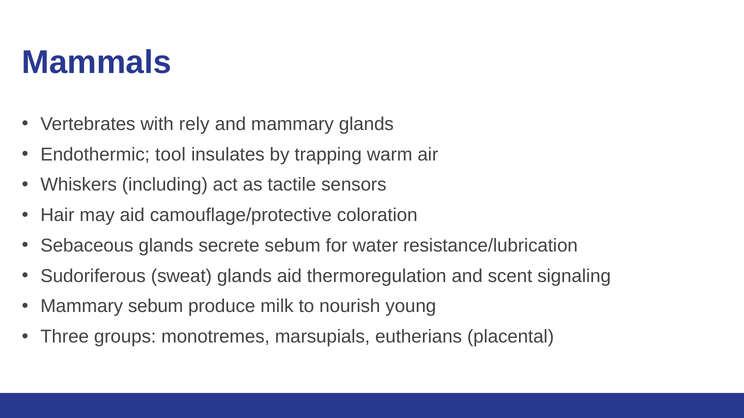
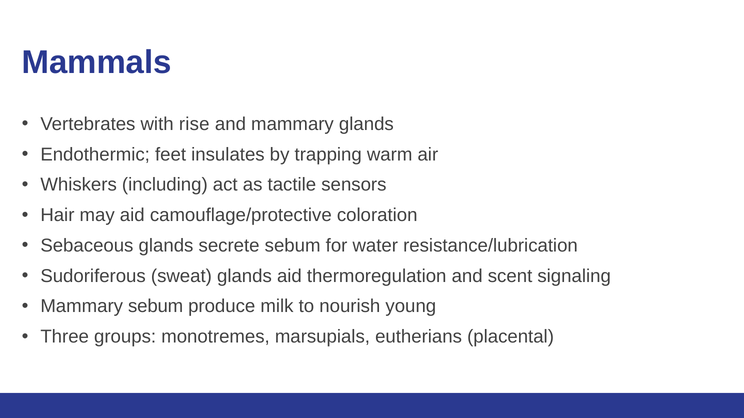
rely: rely -> rise (194, 124)
tool: tool -> feet (171, 155)
